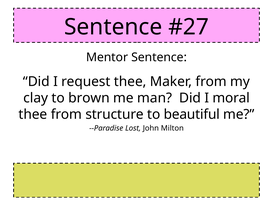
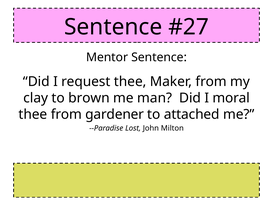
structure: structure -> gardener (115, 114)
beautiful: beautiful -> attached (192, 114)
